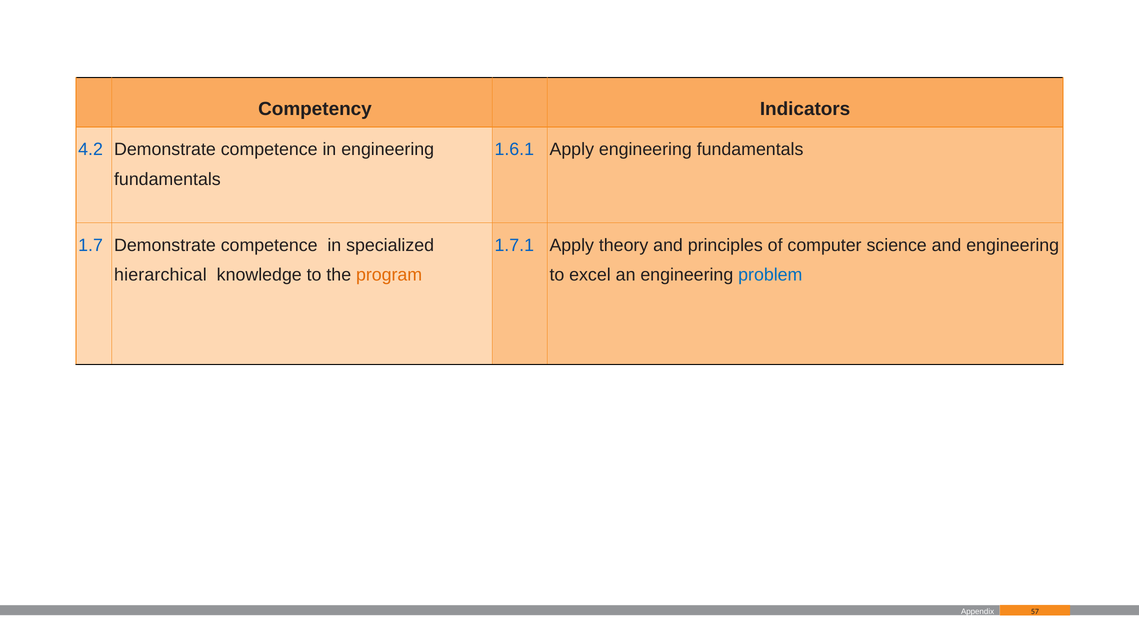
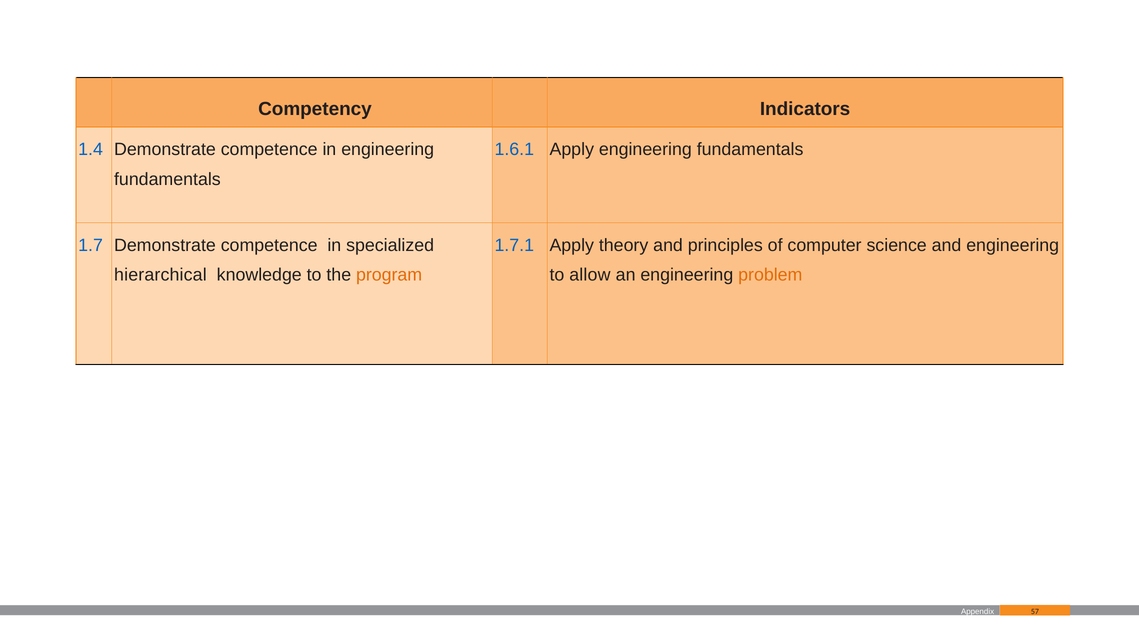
4.2: 4.2 -> 1.4 (91, 149)
excel: excel -> allow (590, 275)
problem colour: blue -> orange (770, 275)
